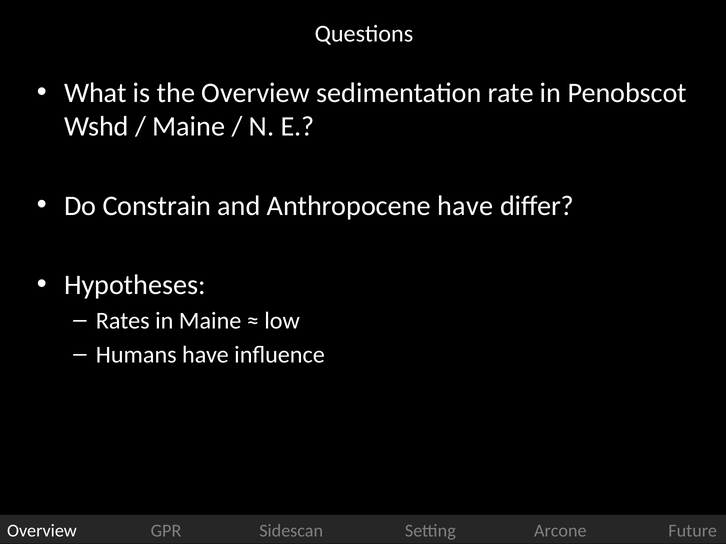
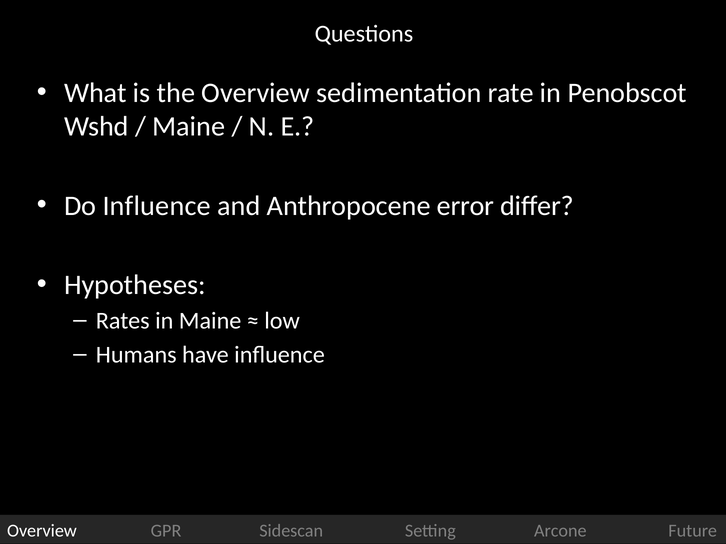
Do Constrain: Constrain -> Influence (157, 206)
Anthropocene have: have -> error (465, 206)
